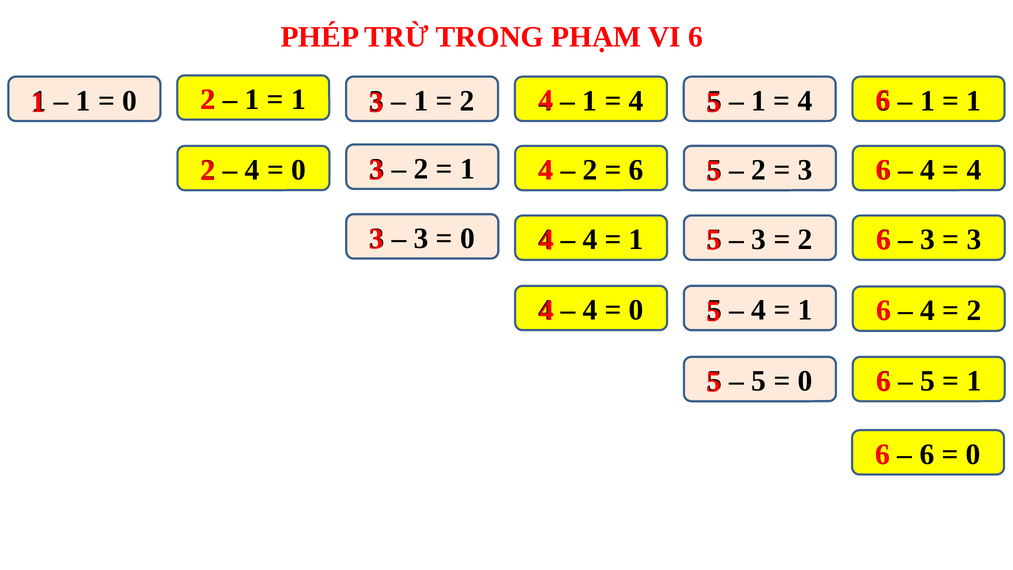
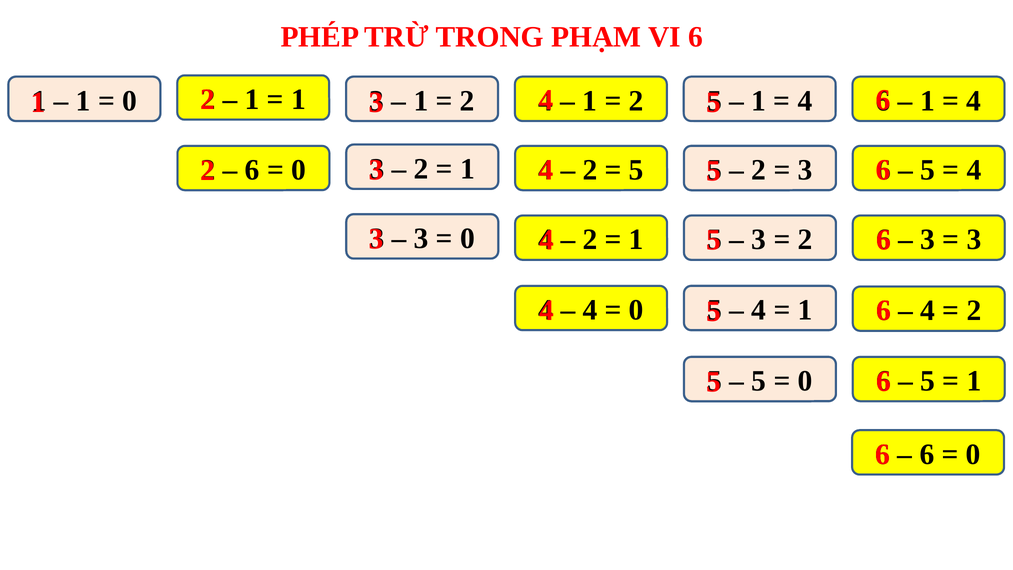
4: 4 -> 2 (636, 101)
1: 1 -> 4 (974, 101)
4: 4 -> 6 (252, 170)
6: 6 -> 5 (636, 170)
4: 4 -> 5 (928, 170)
4: 4 -> 2 (590, 240)
